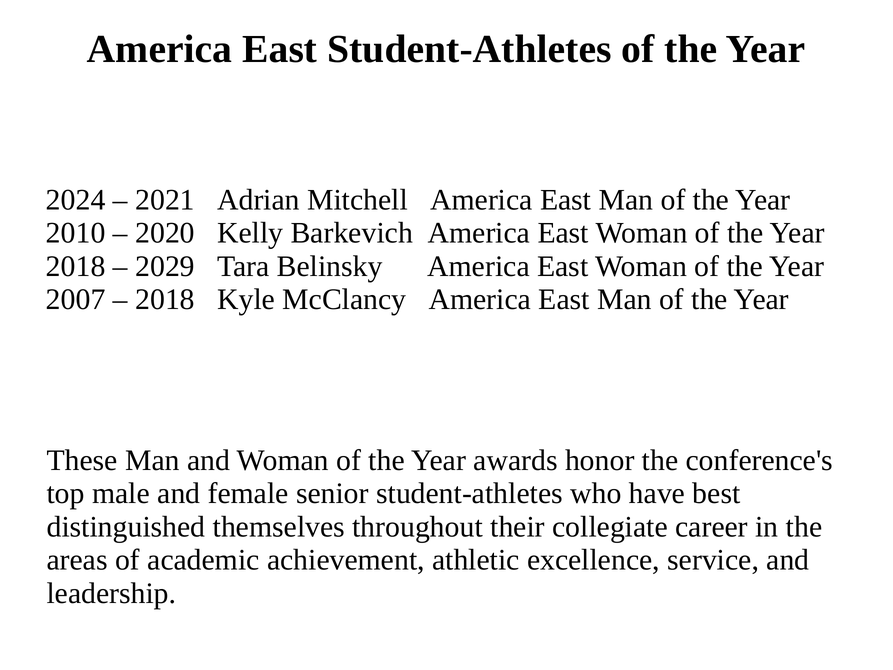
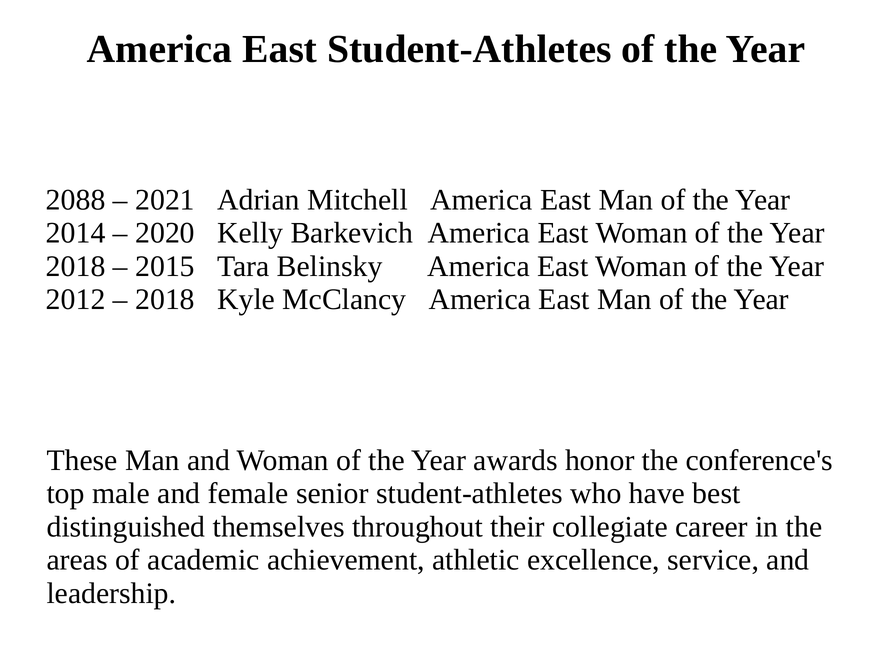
2024: 2024 -> 2088 (76, 200)
2010: 2010 -> 2014 (76, 233)
2029: 2029 -> 2015 (165, 266)
2007: 2007 -> 2012 (76, 299)
